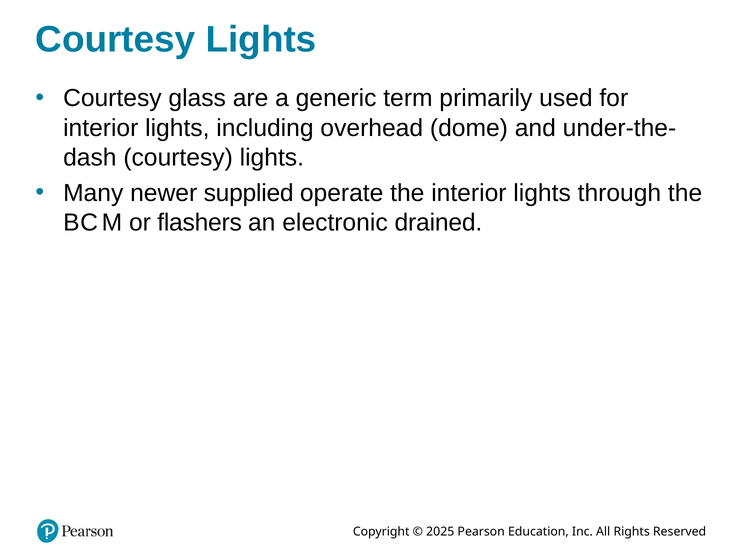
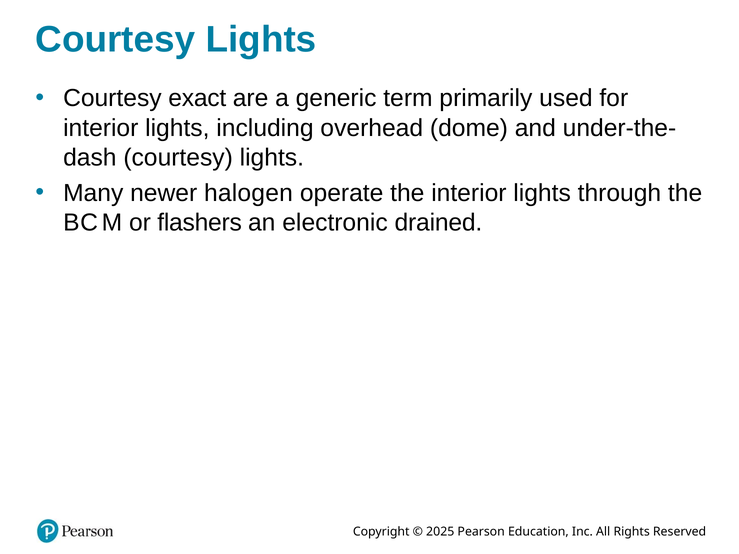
glass: glass -> exact (197, 98)
supplied: supplied -> halogen (248, 193)
